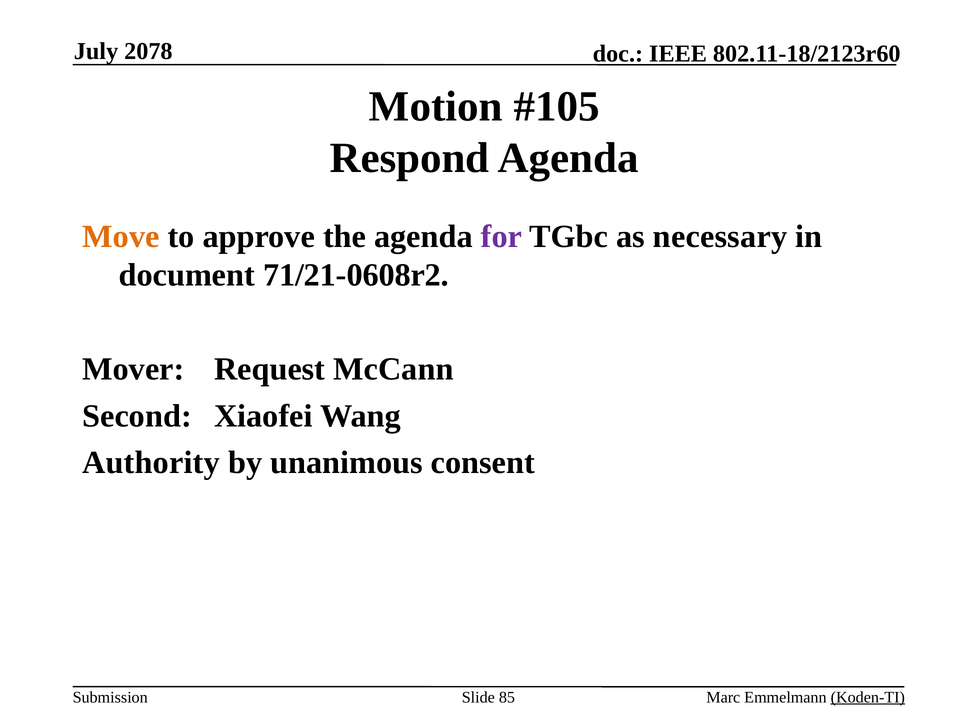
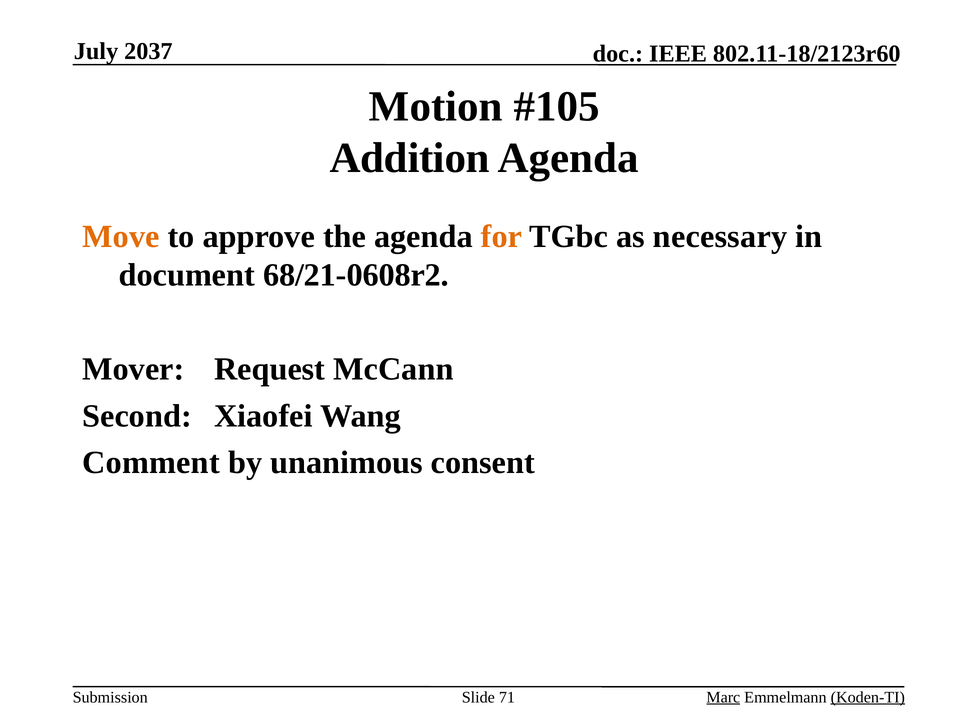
2078: 2078 -> 2037 (148, 51)
Respond: Respond -> Addition (410, 158)
for colour: purple -> orange (502, 236)
71/21-0608r2: 71/21-0608r2 -> 68/21-0608r2 (356, 275)
Authority: Authority -> Comment (151, 463)
85: 85 -> 71 (507, 697)
Marc underline: none -> present (723, 697)
